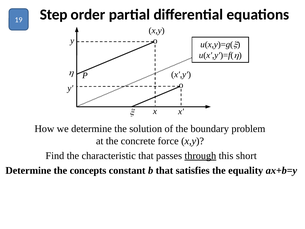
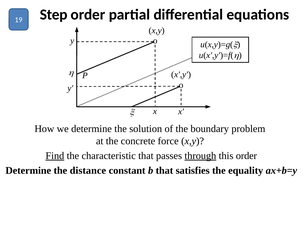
Find underline: none -> present (55, 156)
this short: short -> order (246, 156)
concepts: concepts -> distance (88, 170)
